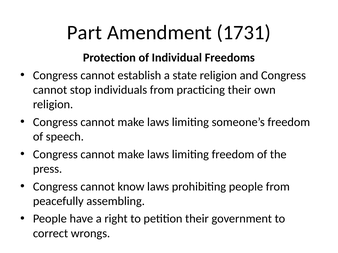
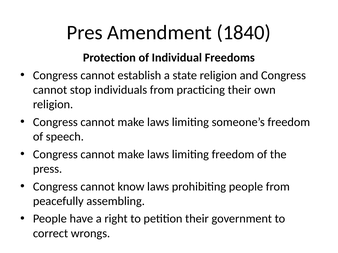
Part: Part -> Pres (85, 33)
1731: 1731 -> 1840 (244, 33)
